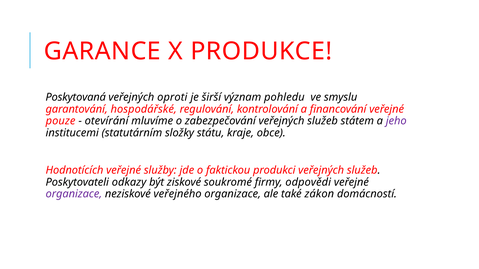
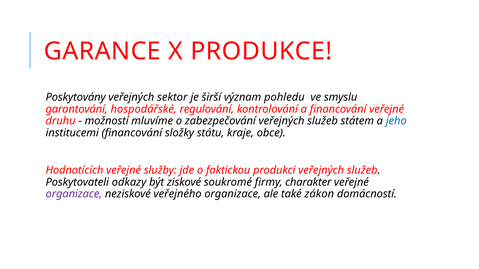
Poskytovaná: Poskytovaná -> Poskytovány (76, 97)
oproti: oproti -> sektor (172, 97)
pouze: pouze -> druhu (61, 121)
otevírání: otevírání -> možností (107, 121)
jeho colour: purple -> blue (396, 121)
institucemi statutárním: statutárním -> financování (132, 133)
odpovědi: odpovědi -> charakter (308, 182)
